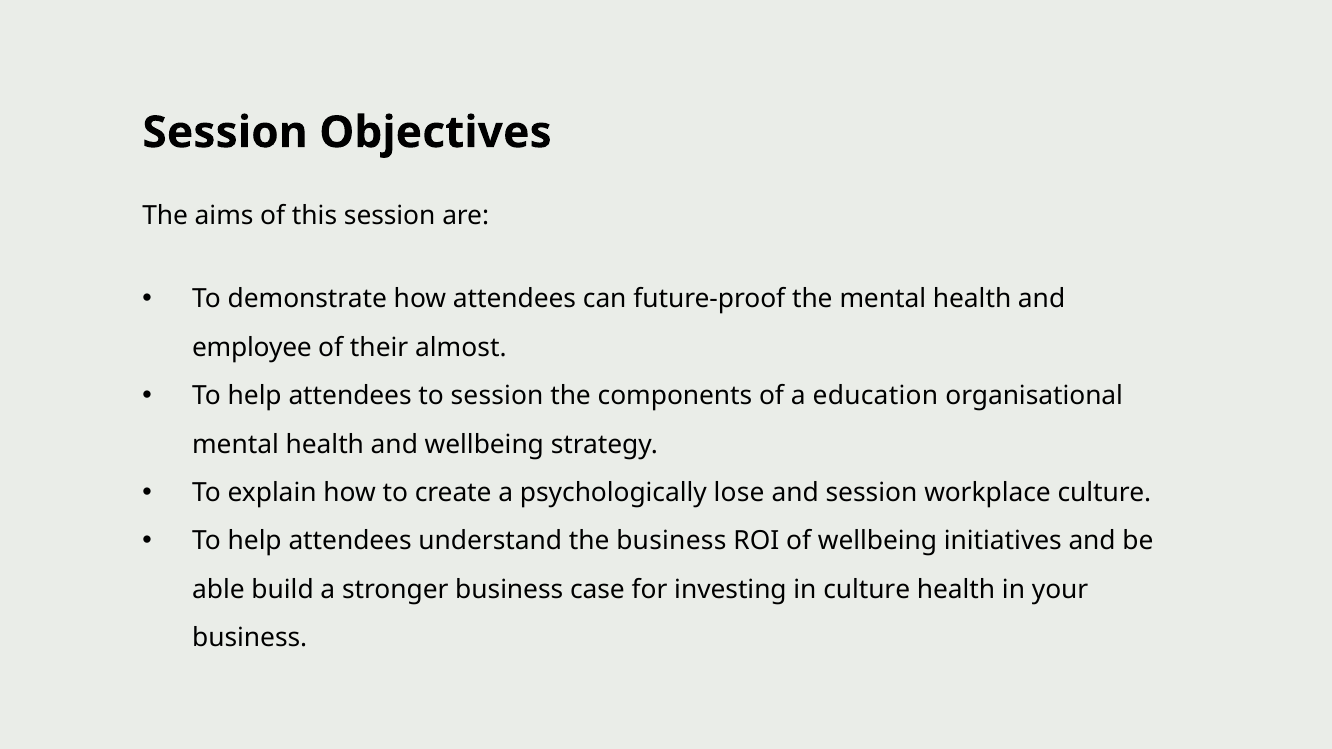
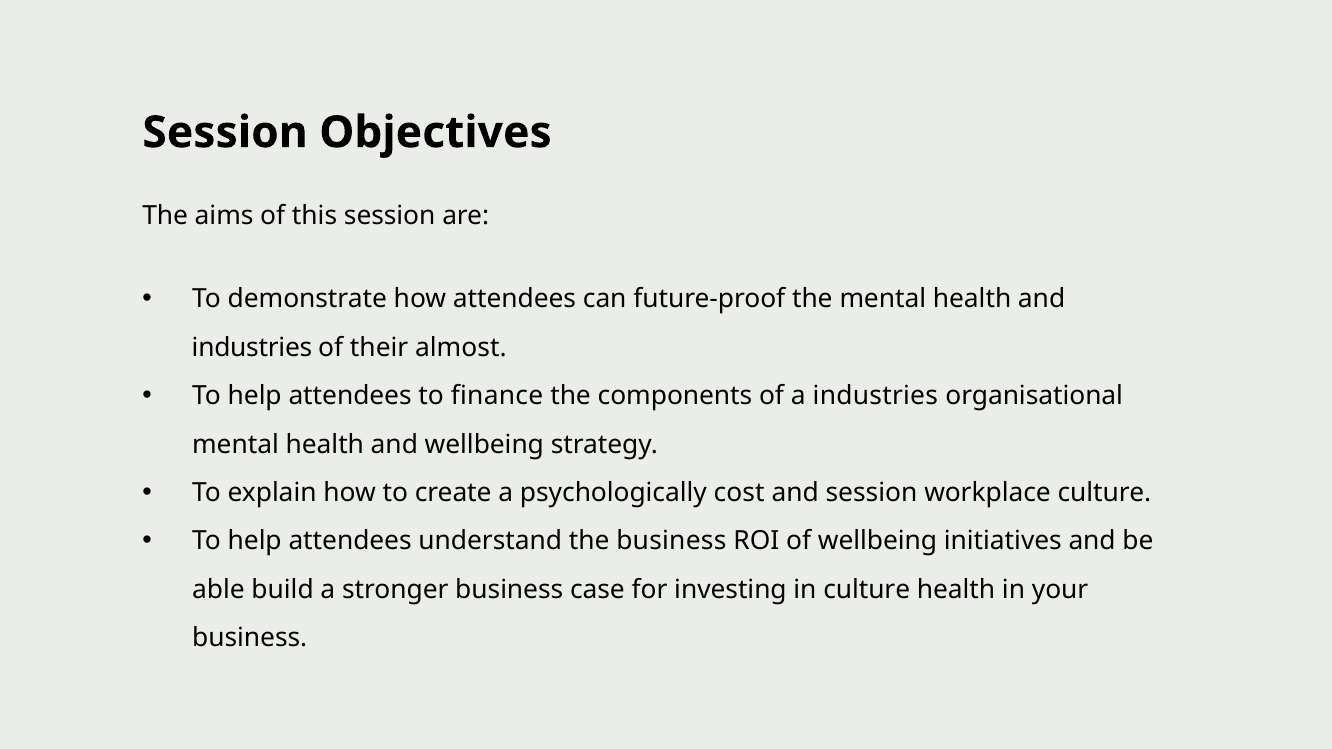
employee: employee -> industries (252, 348)
to session: session -> finance (497, 396)
a education: education -> industries (875, 396)
lose: lose -> cost (739, 493)
